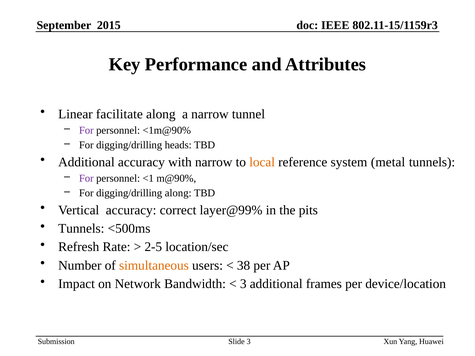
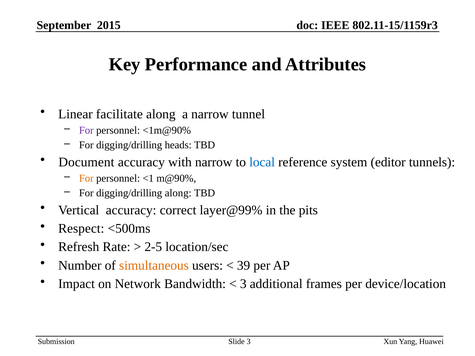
Additional: Additional -> Document (86, 162)
local colour: orange -> blue (262, 162)
metal: metal -> editor (388, 162)
For colour: purple -> orange (86, 178)
Tunnels: Tunnels -> Respect (81, 229)
38: 38 -> 39 (244, 266)
